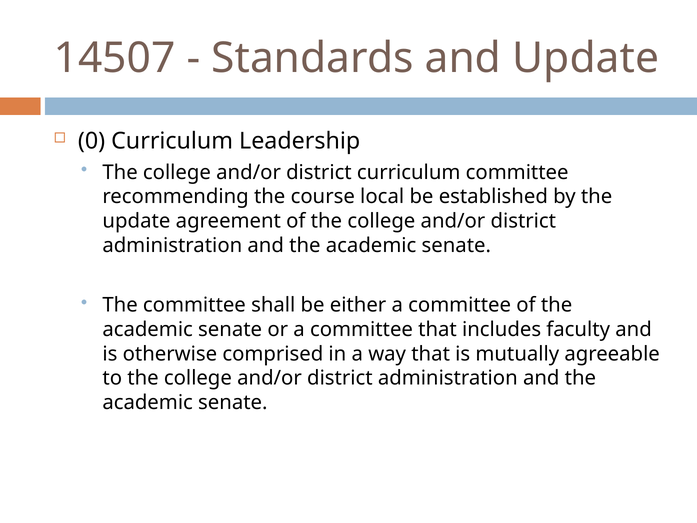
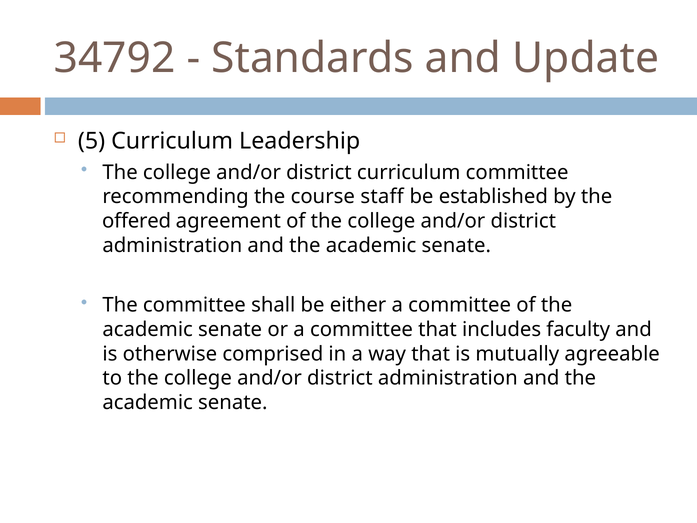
14507: 14507 -> 34792 (115, 58)
0: 0 -> 5 (92, 141)
local: local -> staff (382, 197)
update: update -> offered (137, 221)
